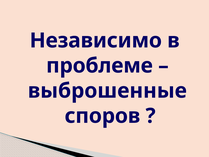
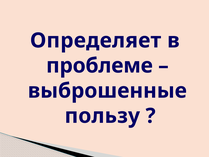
Независимо: Независимо -> Определяет (96, 40)
споров: споров -> пользу (102, 116)
